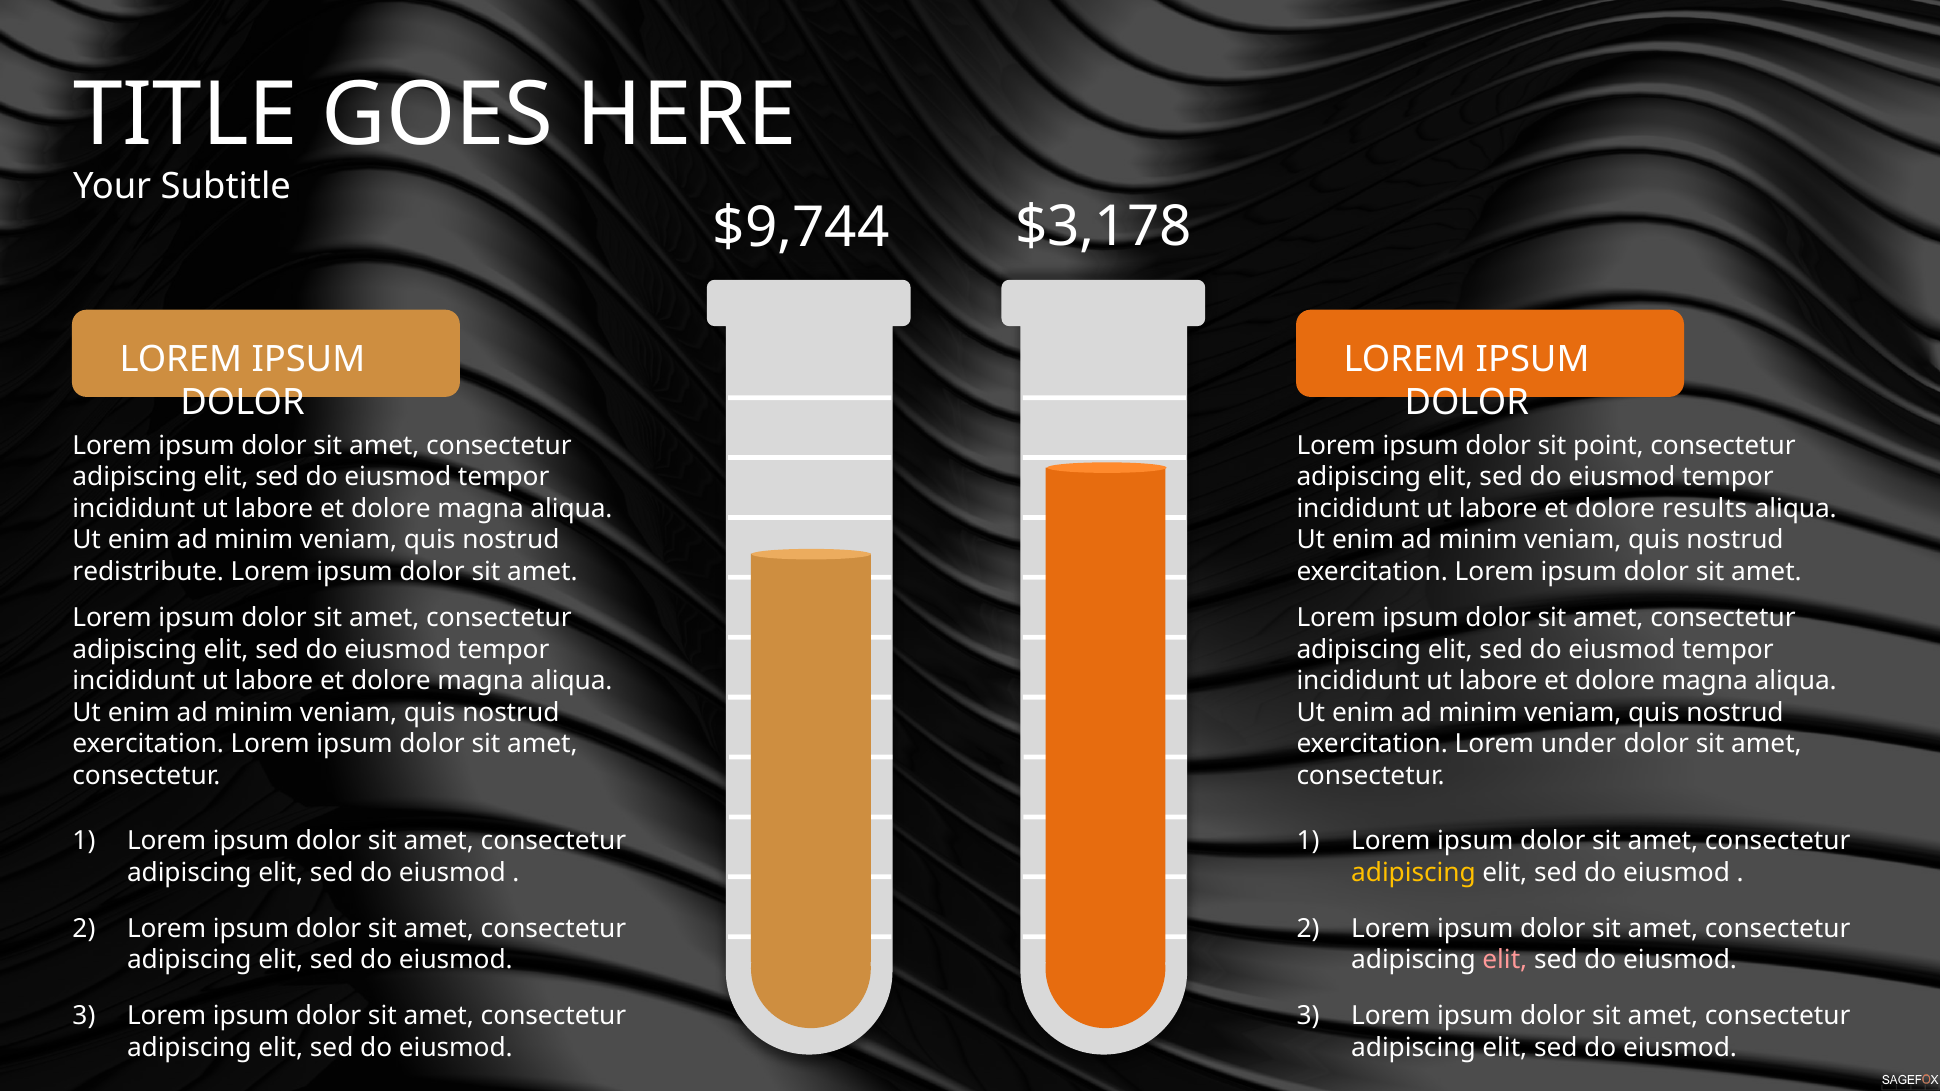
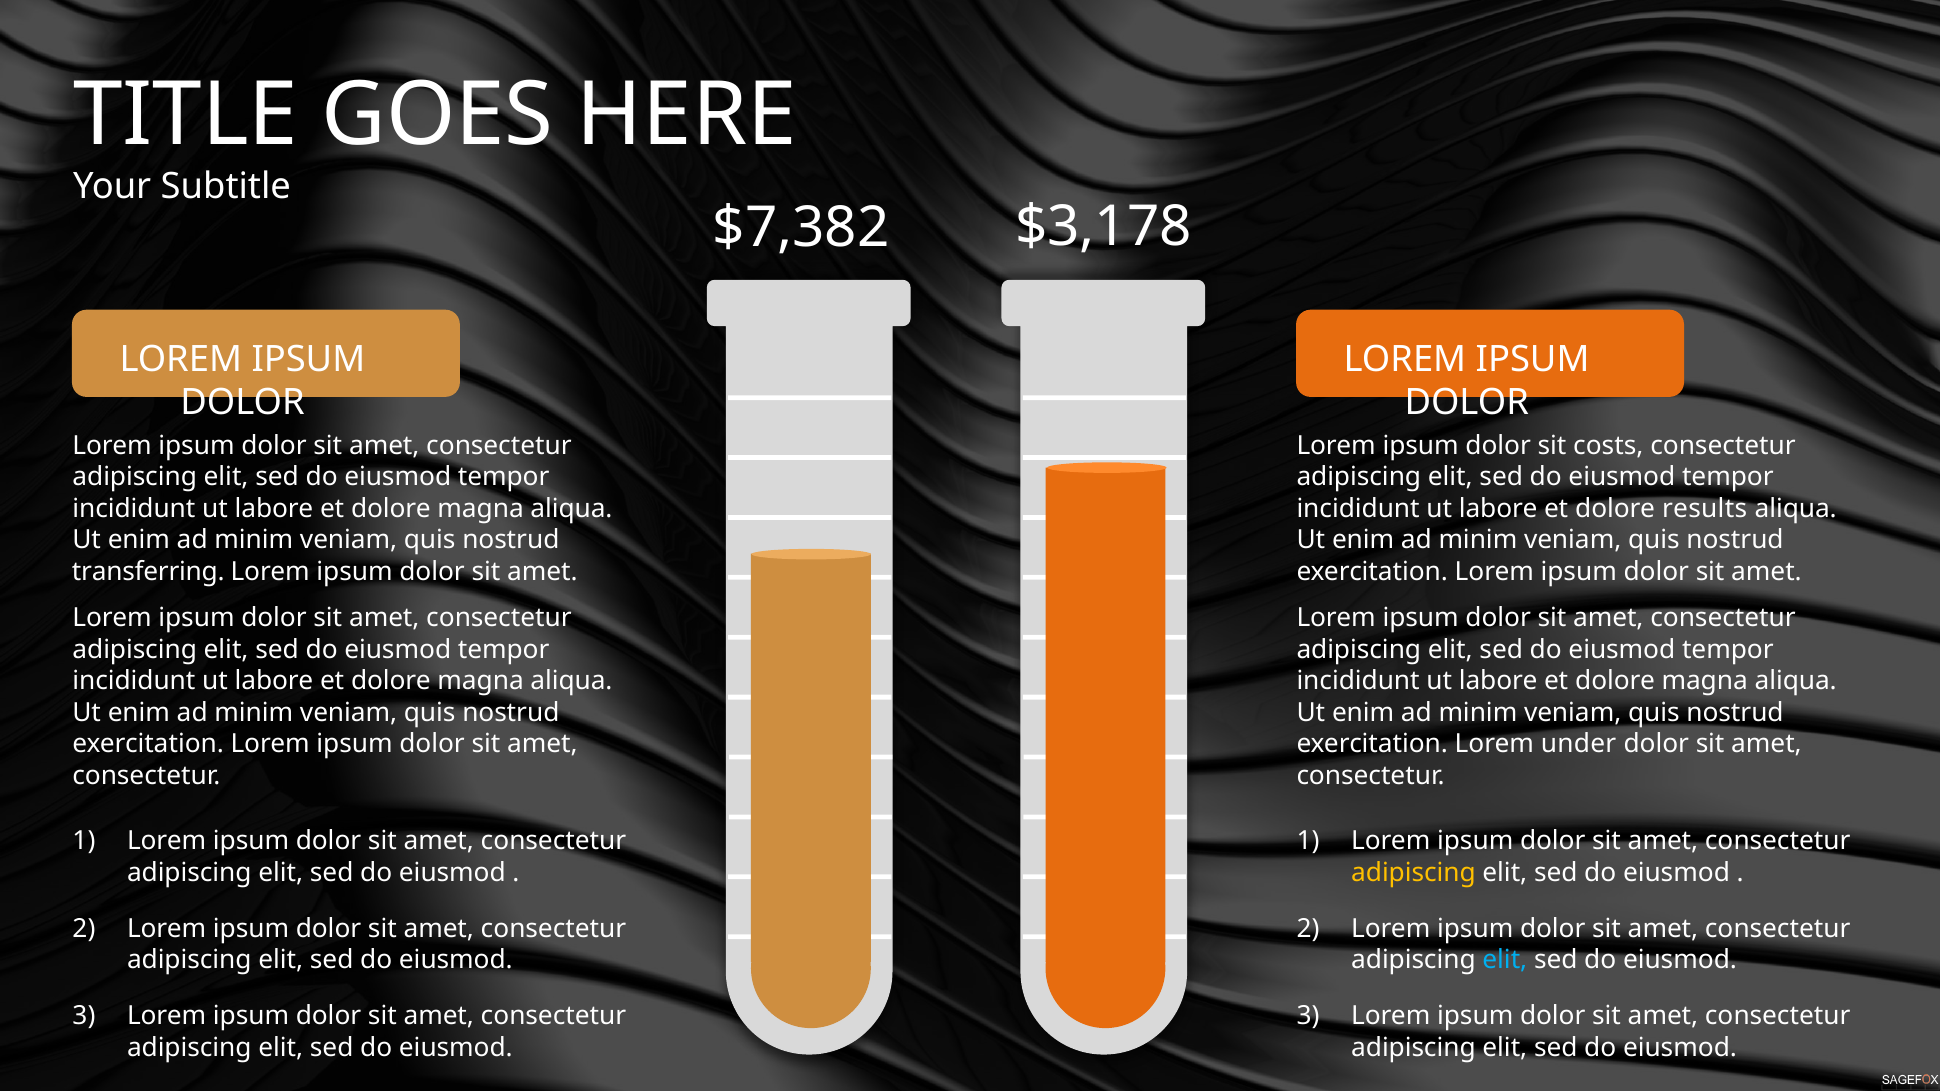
$9,744: $9,744 -> $7,382 (801, 227)
point: point -> costs (1608, 446)
redistribute: redistribute -> transferring (148, 572)
elit colour: pink -> light blue (1505, 960)
